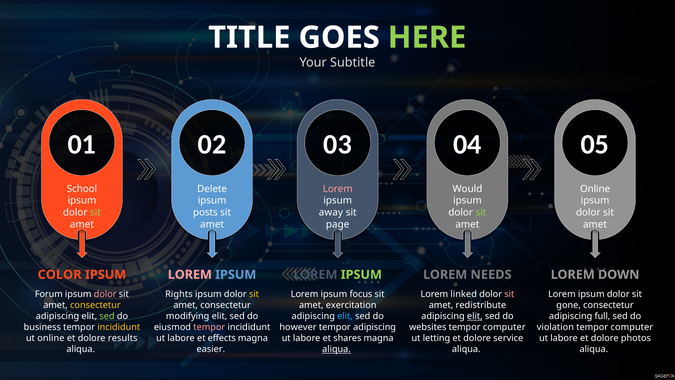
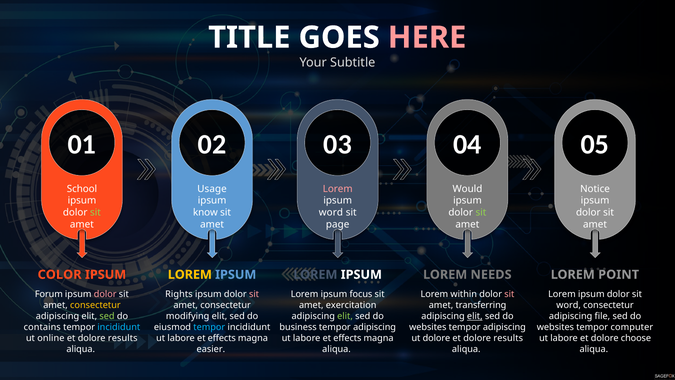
HERE colour: light green -> pink (427, 37)
Delete: Delete -> Usage (212, 189)
Online: Online -> Notice (595, 189)
posts: posts -> know (205, 212)
away: away -> word (331, 212)
LOREM colour: pink -> yellow (190, 274)
IPSUM colour: light green -> white (361, 274)
DOWN: DOWN -> POINT (619, 274)
sit colour: yellow -> pink (254, 294)
linked: linked -> within (464, 294)
redistribute: redistribute -> transferring (481, 305)
gone: gone -> word (569, 305)
elit colour: light blue -> light green (345, 316)
full: full -> file (602, 316)
business: business -> contains (42, 327)
incididunt colour: yellow -> light blue (119, 327)
tempor colour: pink -> light blue (209, 327)
however: however -> business (298, 327)
computer: computer -> adipiscing (504, 327)
violation: violation -> websites (555, 327)
shares: shares -> effects (347, 338)
ut letting: letting -> dolore (436, 338)
service: service -> results (508, 338)
photos: photos -> choose (636, 338)
aliqua underline: present -> none (337, 349)
